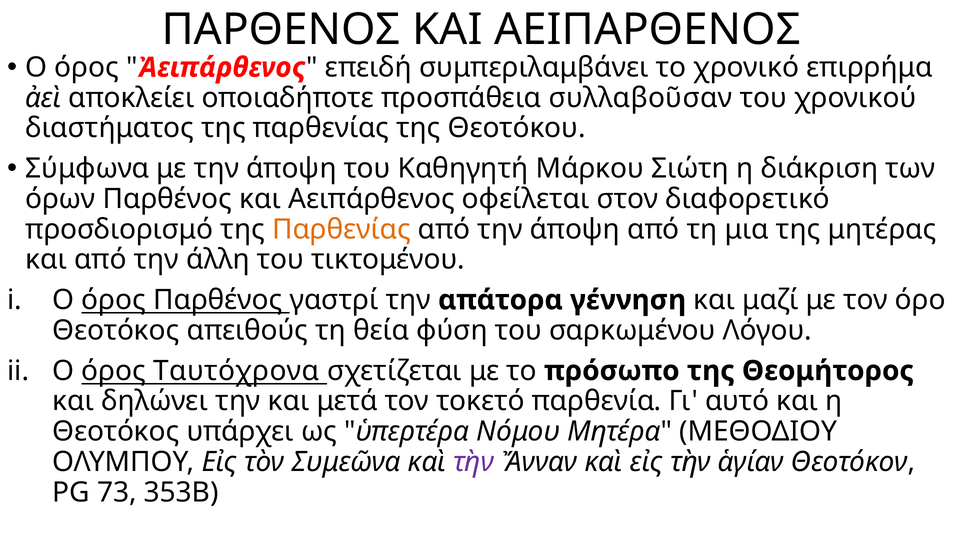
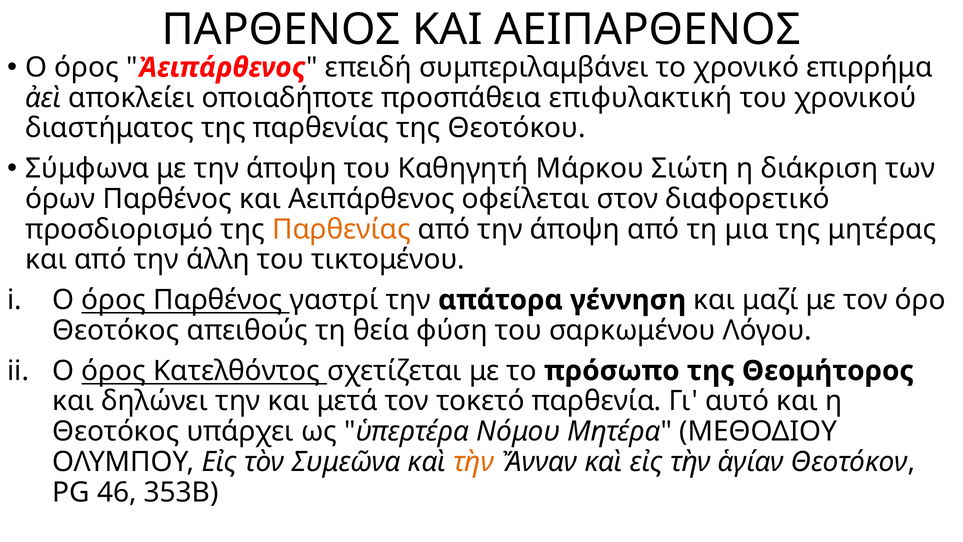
συλλαβοῦσαν: συλλαβοῦσαν -> επιφυλακτική (641, 98)
Ταυτόχρονα: Ταυτόχρονα -> Κατελθόντος (237, 371)
τὴν colour: purple -> orange (474, 462)
73: 73 -> 46 (117, 492)
